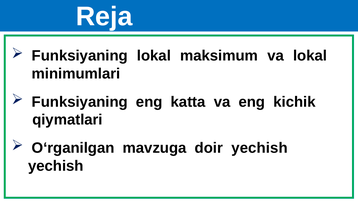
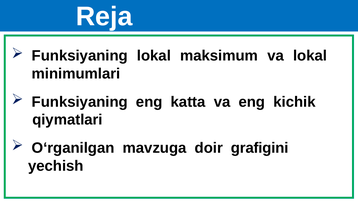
doir yechish: yechish -> grafigini (260, 147)
